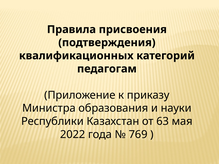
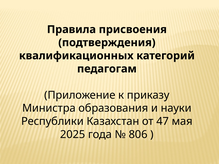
63: 63 -> 47 (163, 121)
2022: 2022 -> 2025 (73, 135)
769: 769 -> 806 (138, 135)
